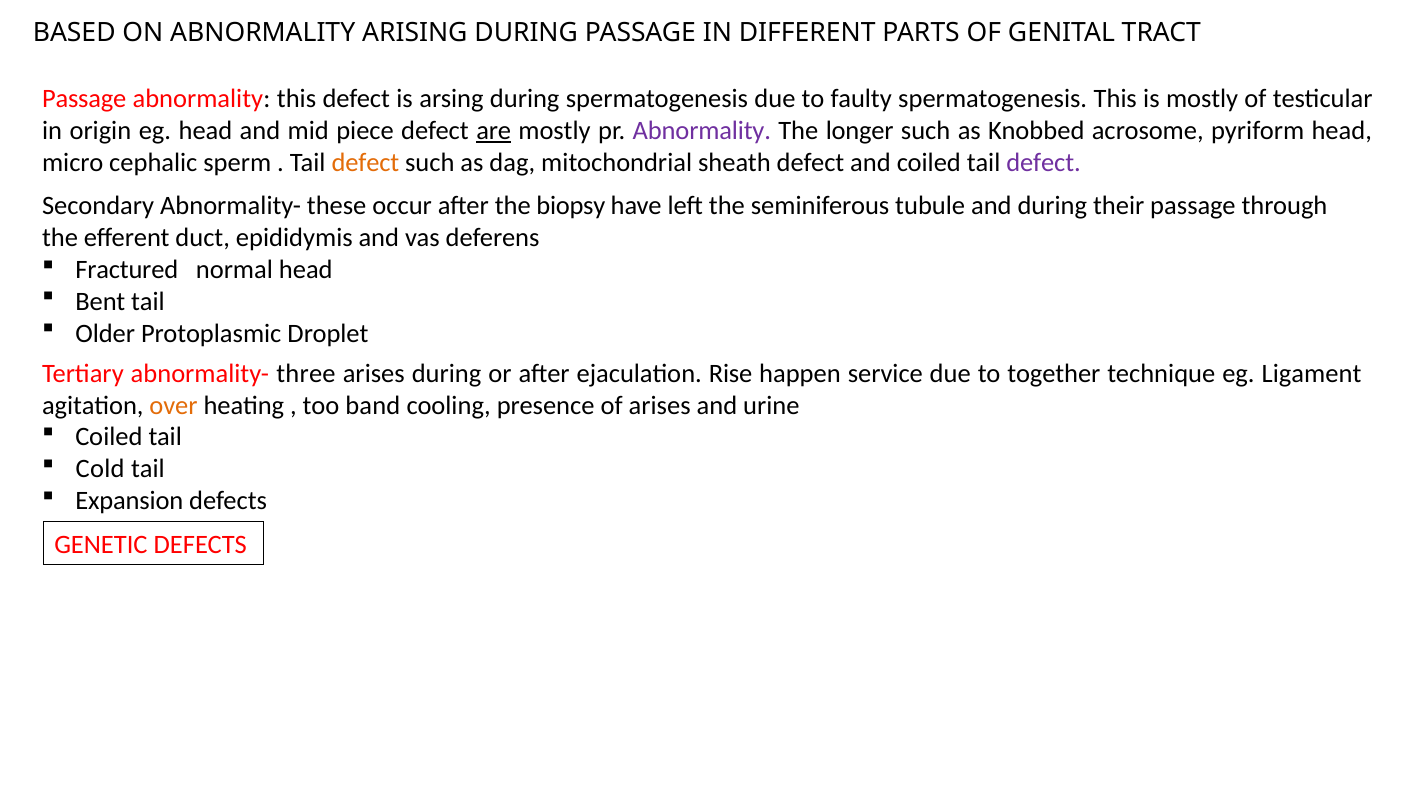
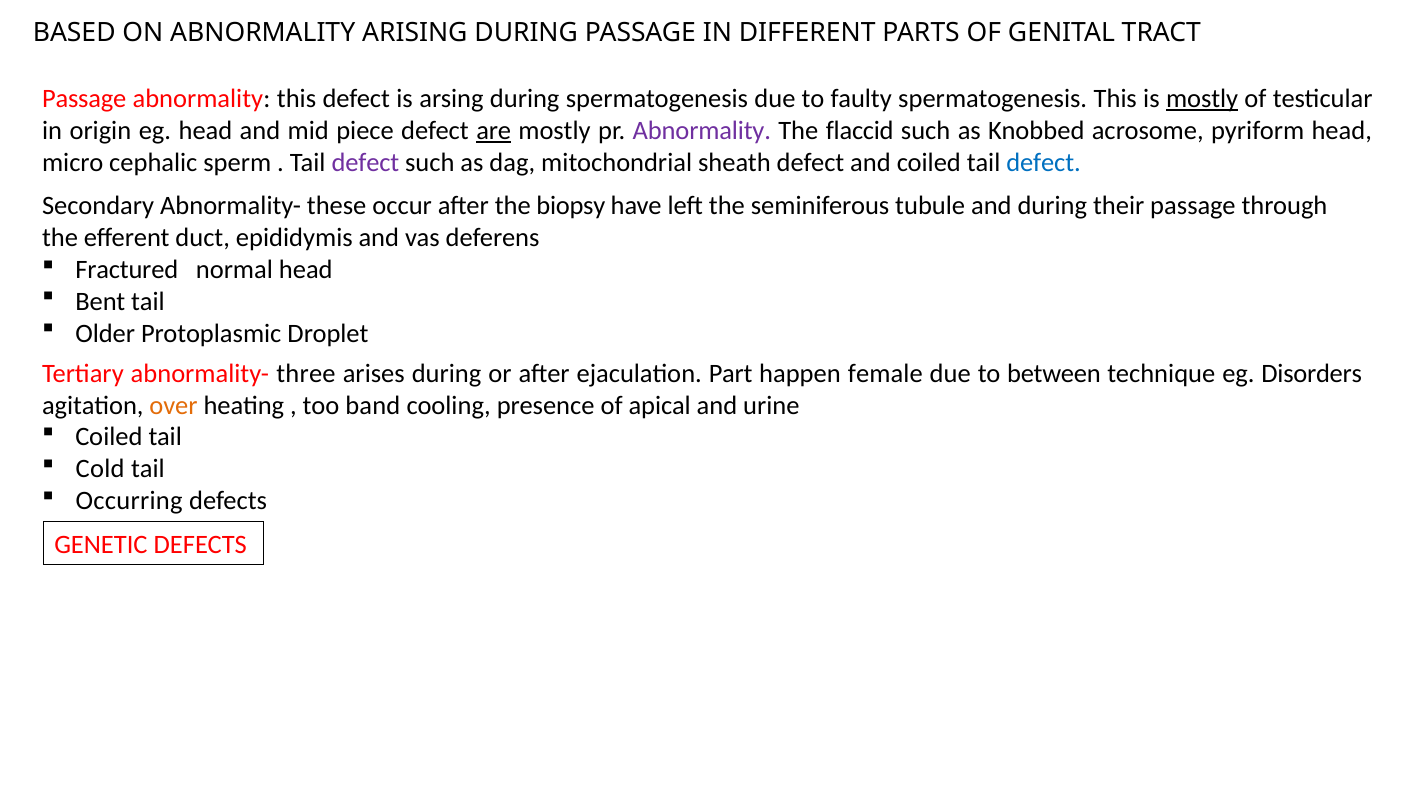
mostly underline: none -> present (1202, 99)
longer: longer -> flaccid (860, 130)
defect colour: orange -> purple (365, 162)
defect colour: purple -> blue (1043, 162)
Rise: Rise -> Part (731, 373)
service: service -> female (885, 373)
together: together -> between (1054, 373)
Ligament: Ligament -> Disorders (1312, 373)
of arises: arises -> apical (660, 405)
Expansion: Expansion -> Occurring (129, 500)
